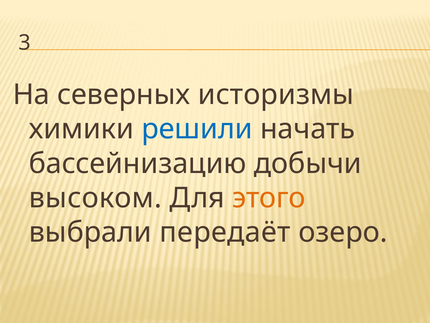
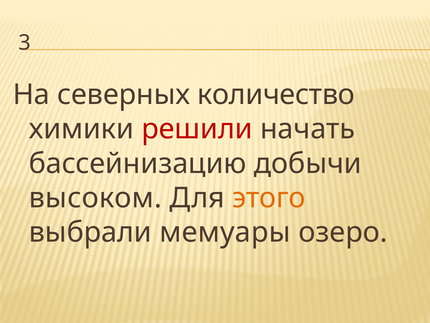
историзмы: историзмы -> количество (276, 95)
решили colour: blue -> red (197, 129)
передаёт: передаёт -> мемуары (225, 232)
